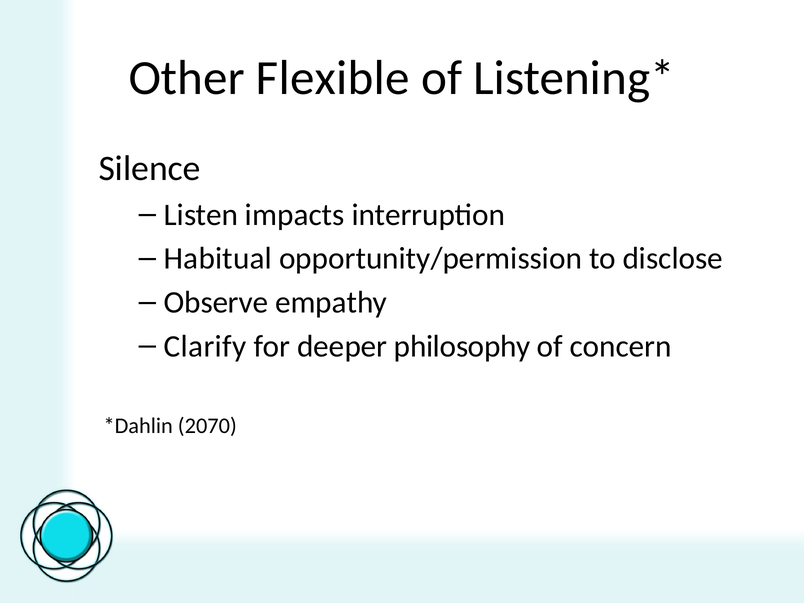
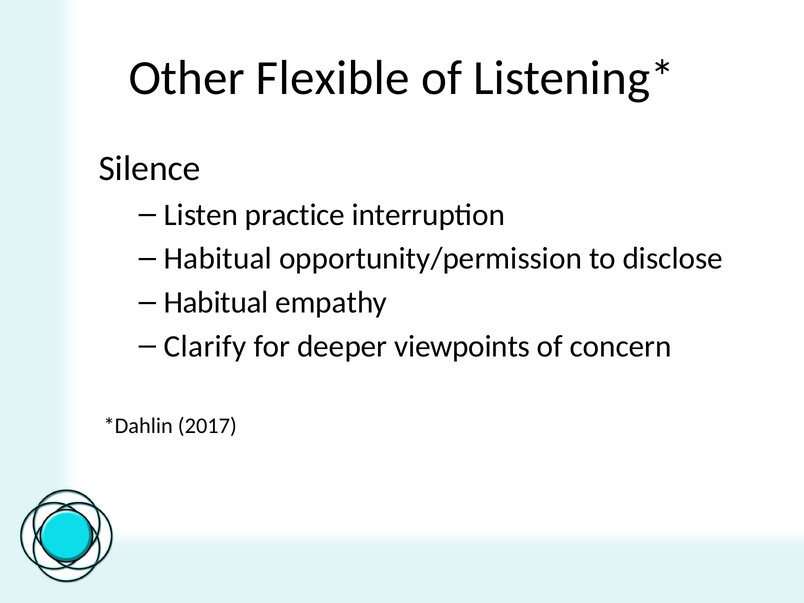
impacts: impacts -> practice (295, 215)
Observe: Observe -> Habitual (216, 302)
philosophy: philosophy -> viewpoints (462, 346)
2070: 2070 -> 2017 (207, 426)
